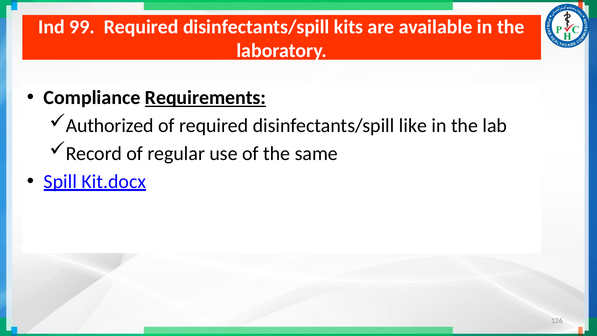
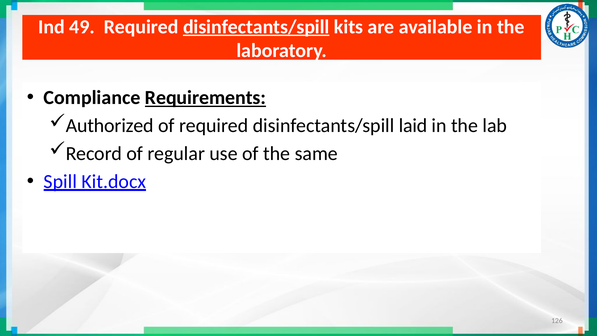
99: 99 -> 49 (82, 27)
disinfectants/spill underline: none -> present (256, 27)
like: like -> laid (413, 126)
